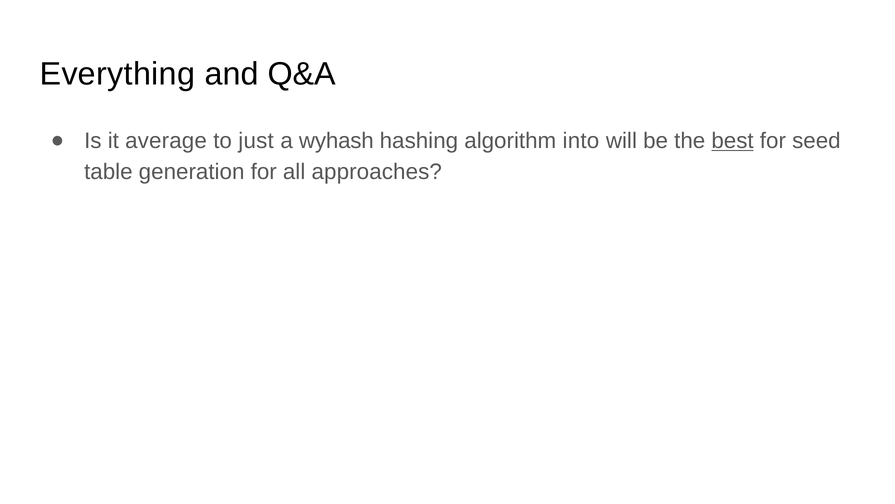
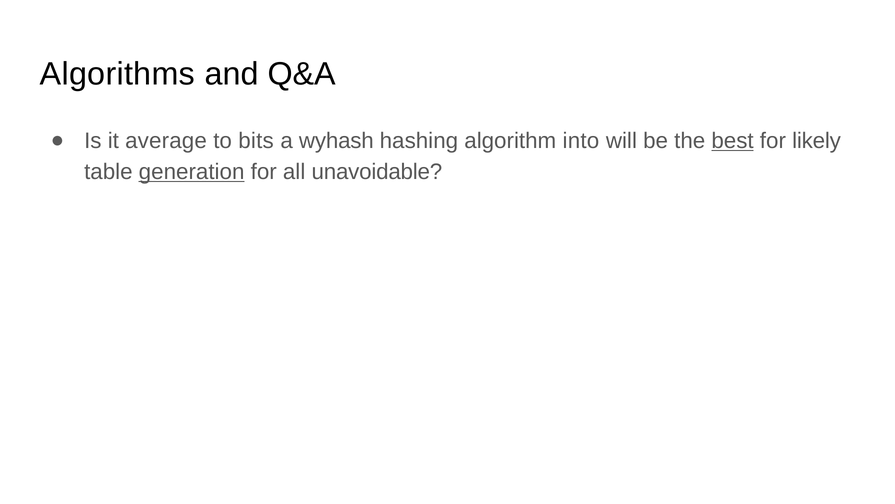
Everything: Everything -> Algorithms (117, 74)
just: just -> bits (256, 141)
seed: seed -> likely (817, 141)
generation underline: none -> present (192, 172)
approaches: approaches -> unavoidable (377, 172)
